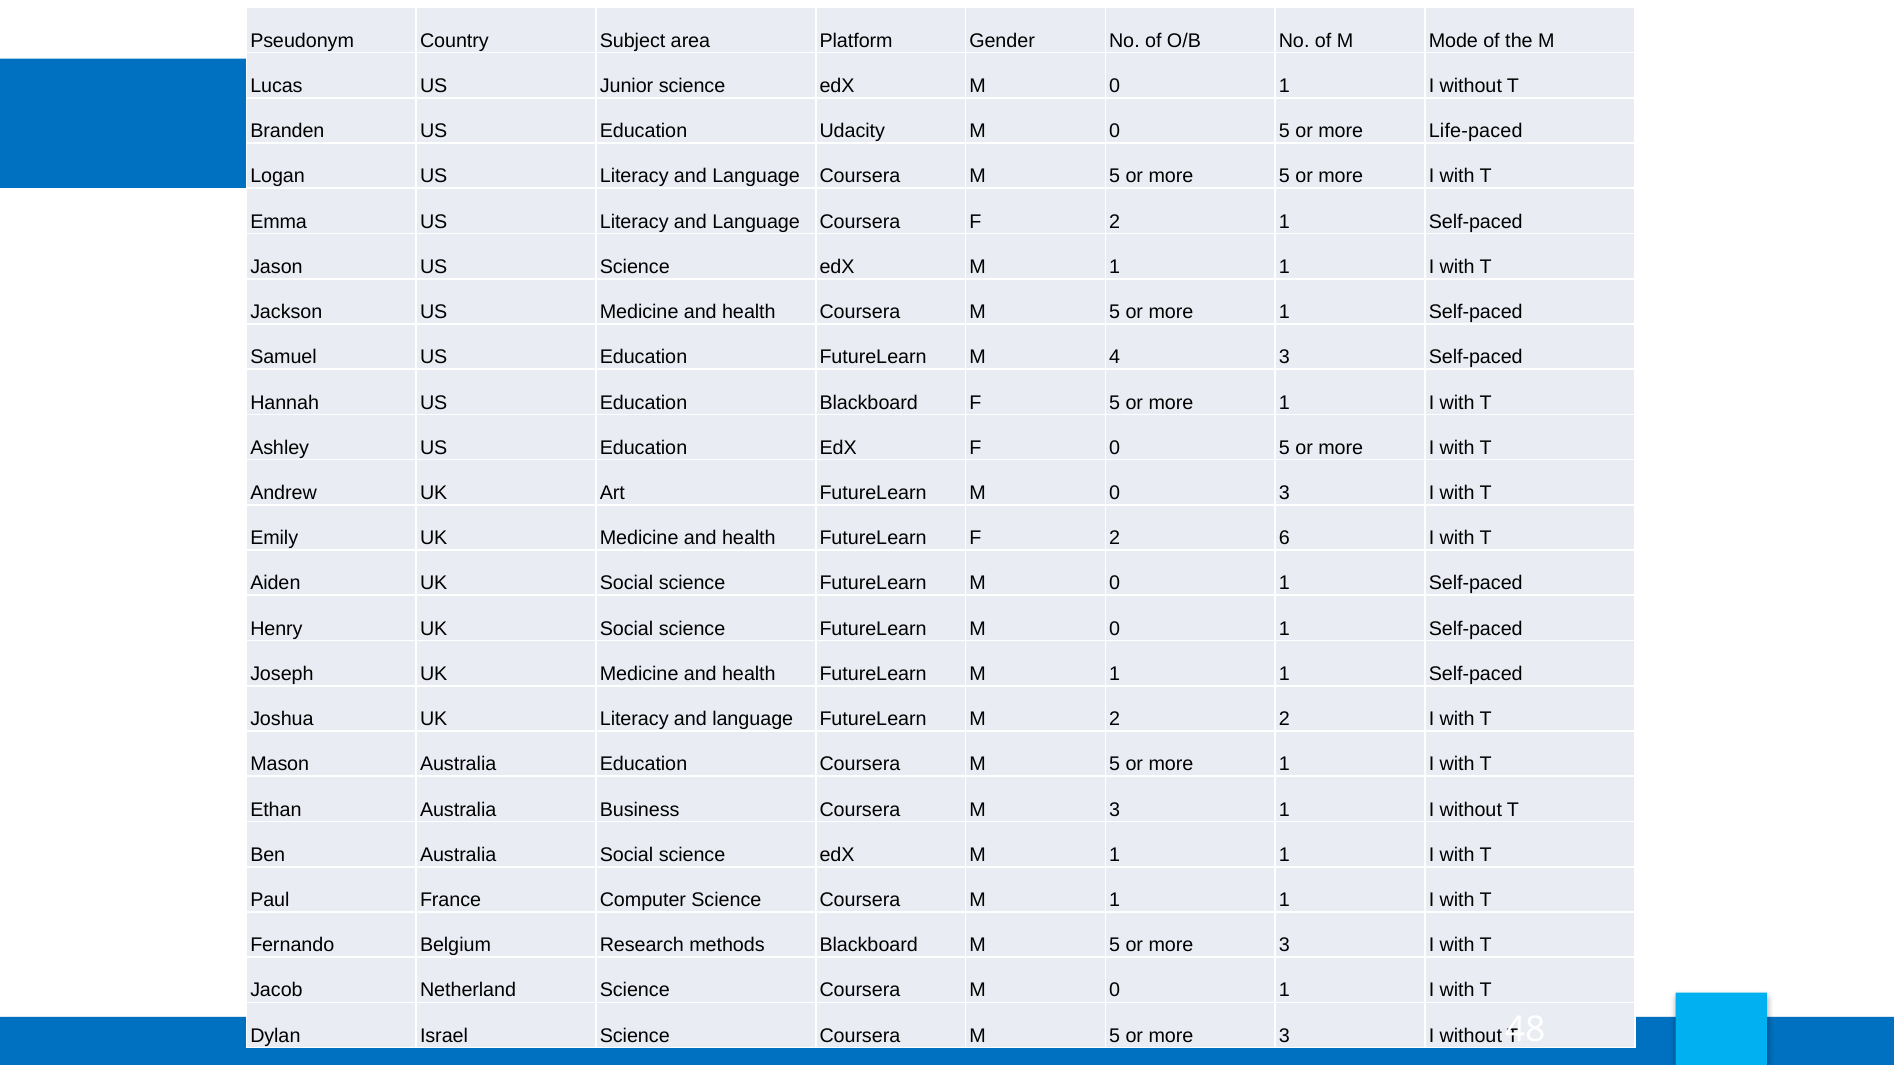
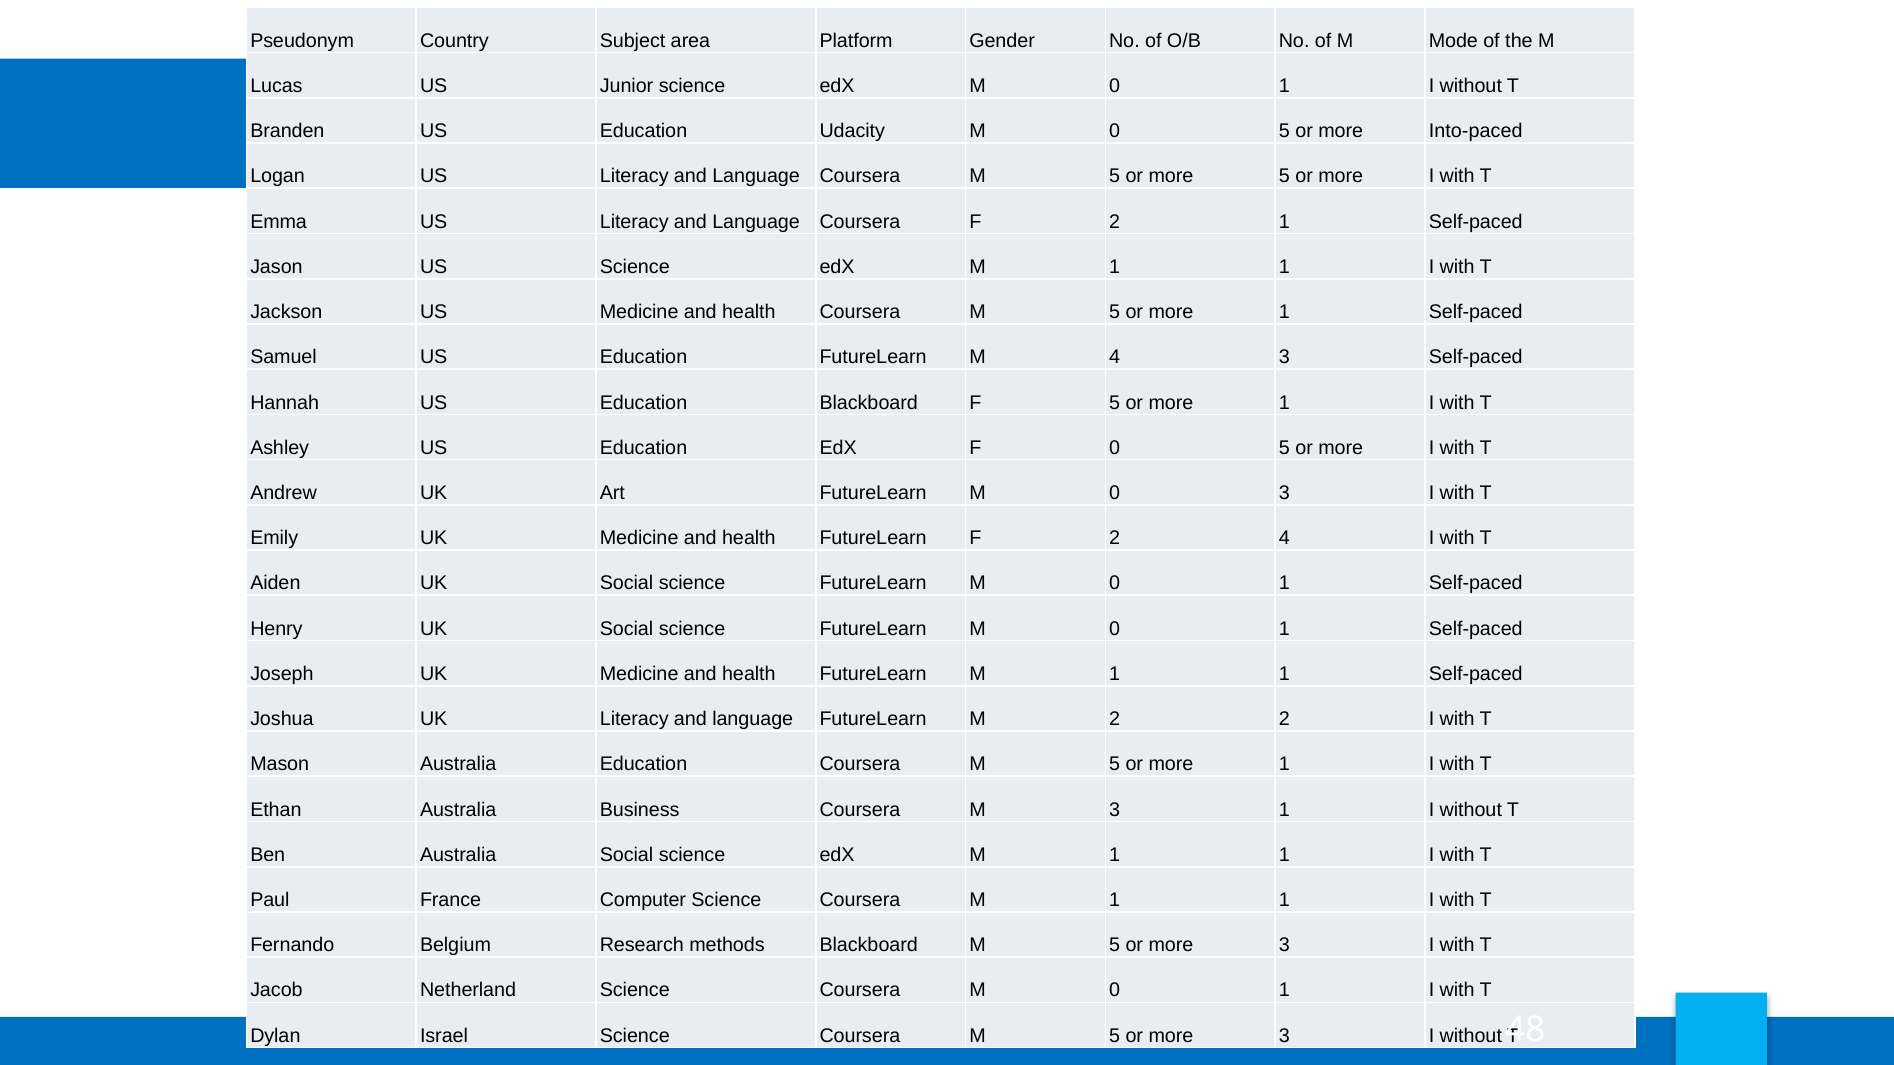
Life-paced: Life-paced -> Into-paced (1476, 131)
2 6: 6 -> 4 (1284, 538)
